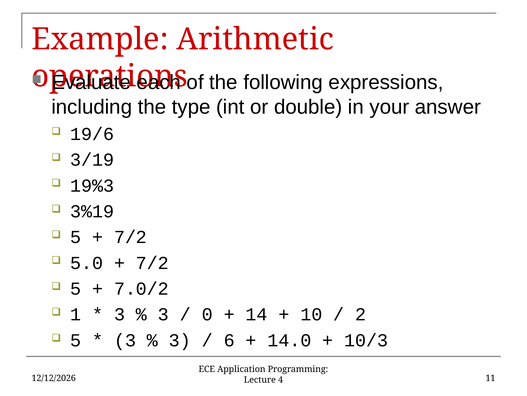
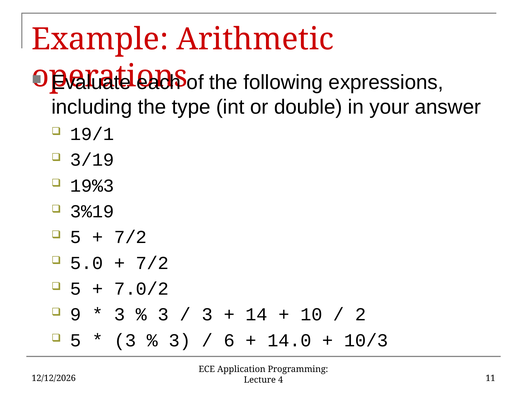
19/6: 19/6 -> 19/1 (92, 134)
1: 1 -> 9 (76, 314)
0: 0 -> 3 (207, 314)
